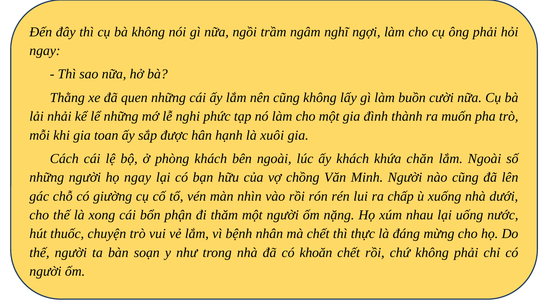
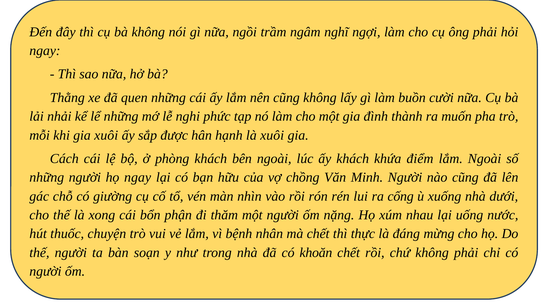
gia toan: toan -> xuôi (106, 135)
chăn: chăn -> điểm (420, 159)
chấp: chấp -> cống (401, 196)
